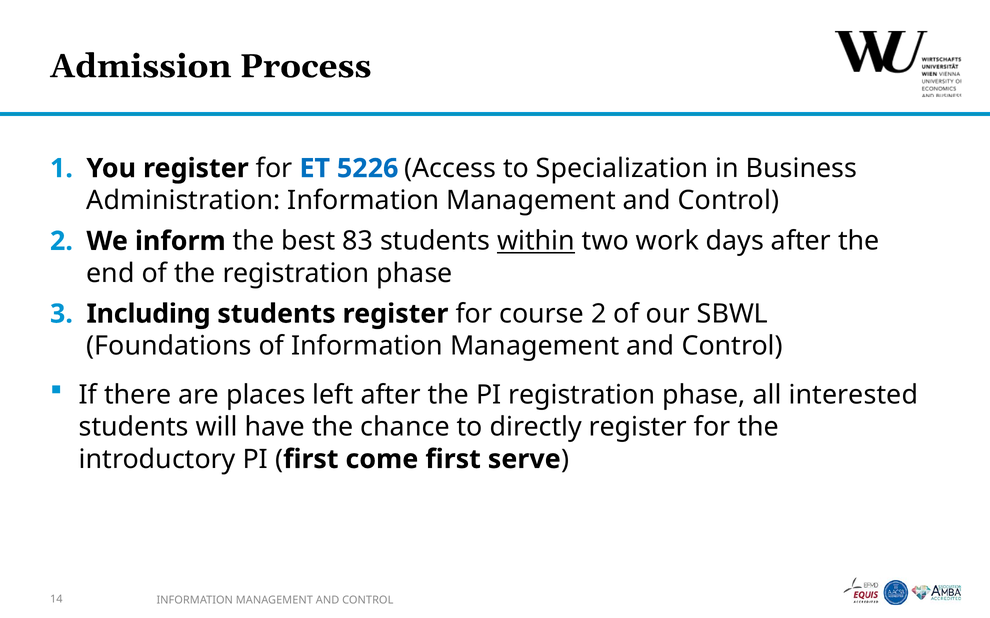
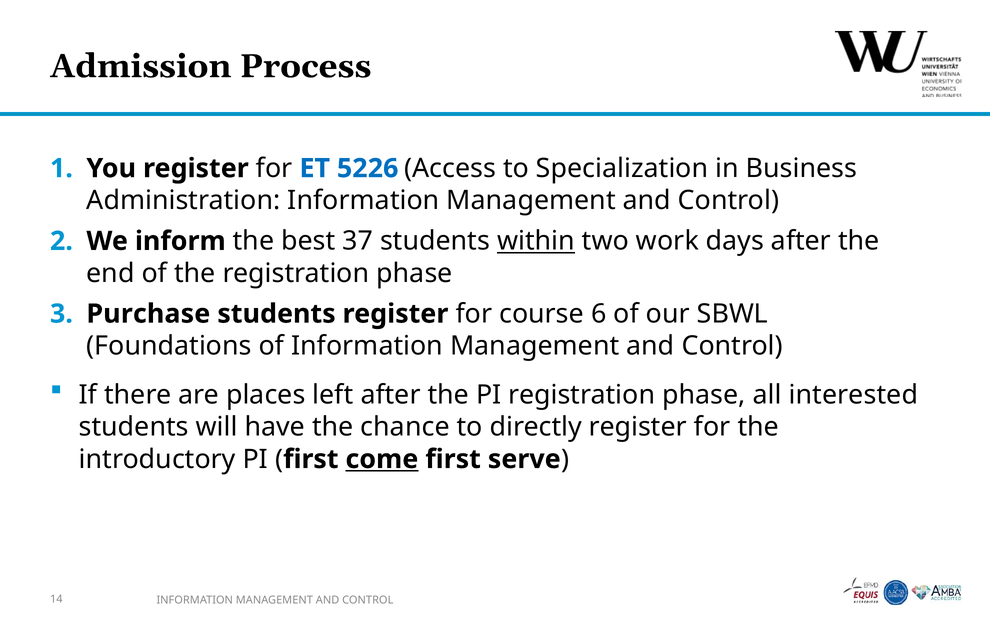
83: 83 -> 37 (358, 241)
Including: Including -> Purchase (148, 314)
course 2: 2 -> 6 (599, 314)
come underline: none -> present (382, 460)
